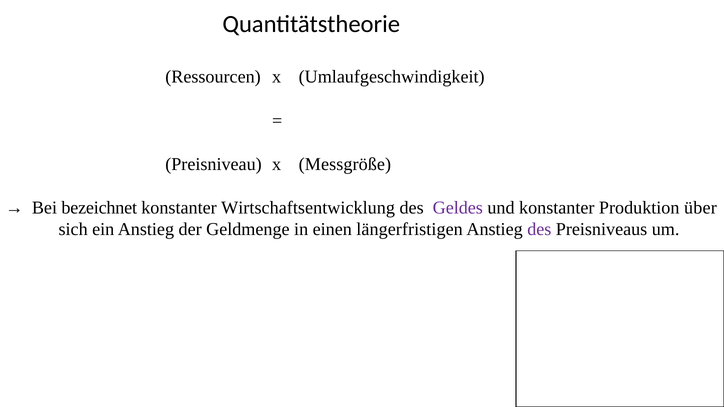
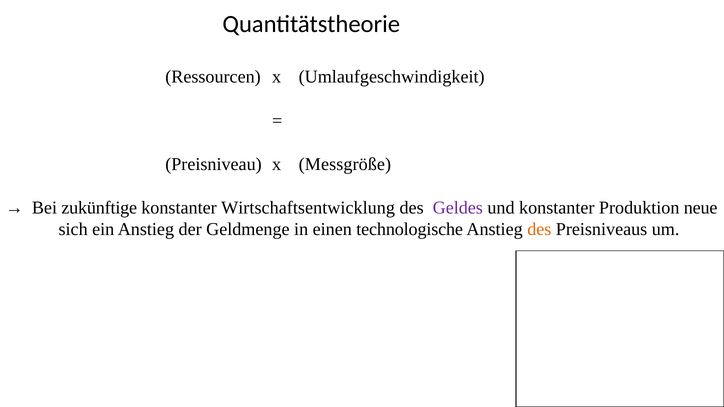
bezeichnet: bezeichnet -> zukünftige (99, 208)
über: über -> neue (701, 208)
längerfristigen: längerfristigen -> technologische (410, 230)
des colour: purple -> orange (539, 230)
